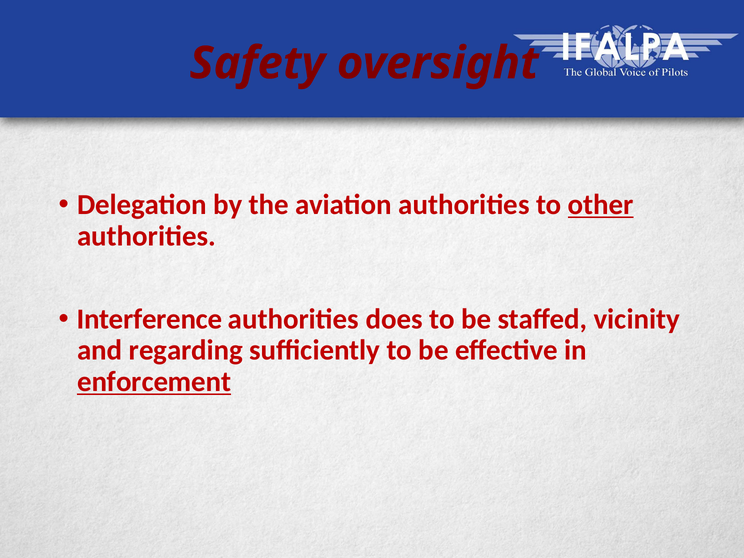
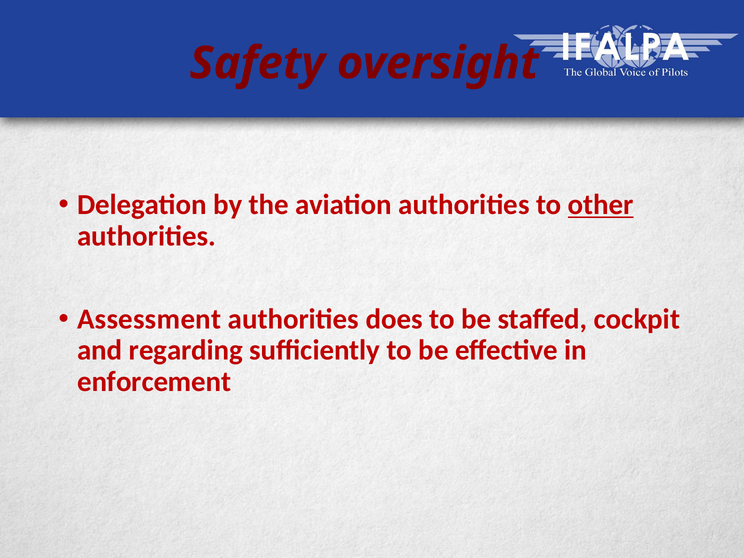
Interference: Interference -> Assessment (149, 319)
vicinity: vicinity -> cockpit (637, 319)
enforcement underline: present -> none (154, 382)
